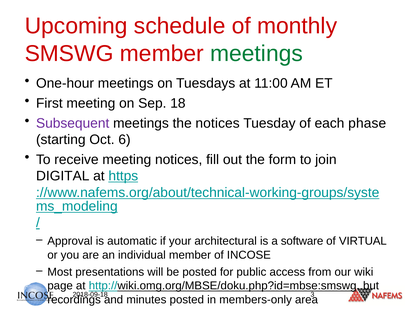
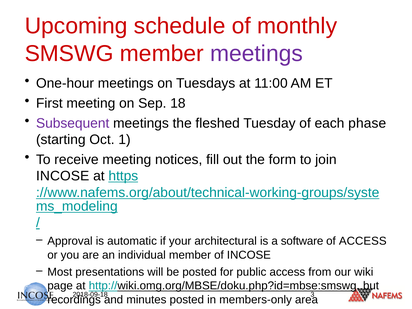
meetings colour: green -> purple (257, 53)
the notices: notices -> fleshed (218, 123)
6: 6 -> 1 (124, 140)
DIGITAL: DIGITAL -> INCOSE (63, 176)
of VIRTUAL: VIRTUAL -> ACCESS (363, 241)
